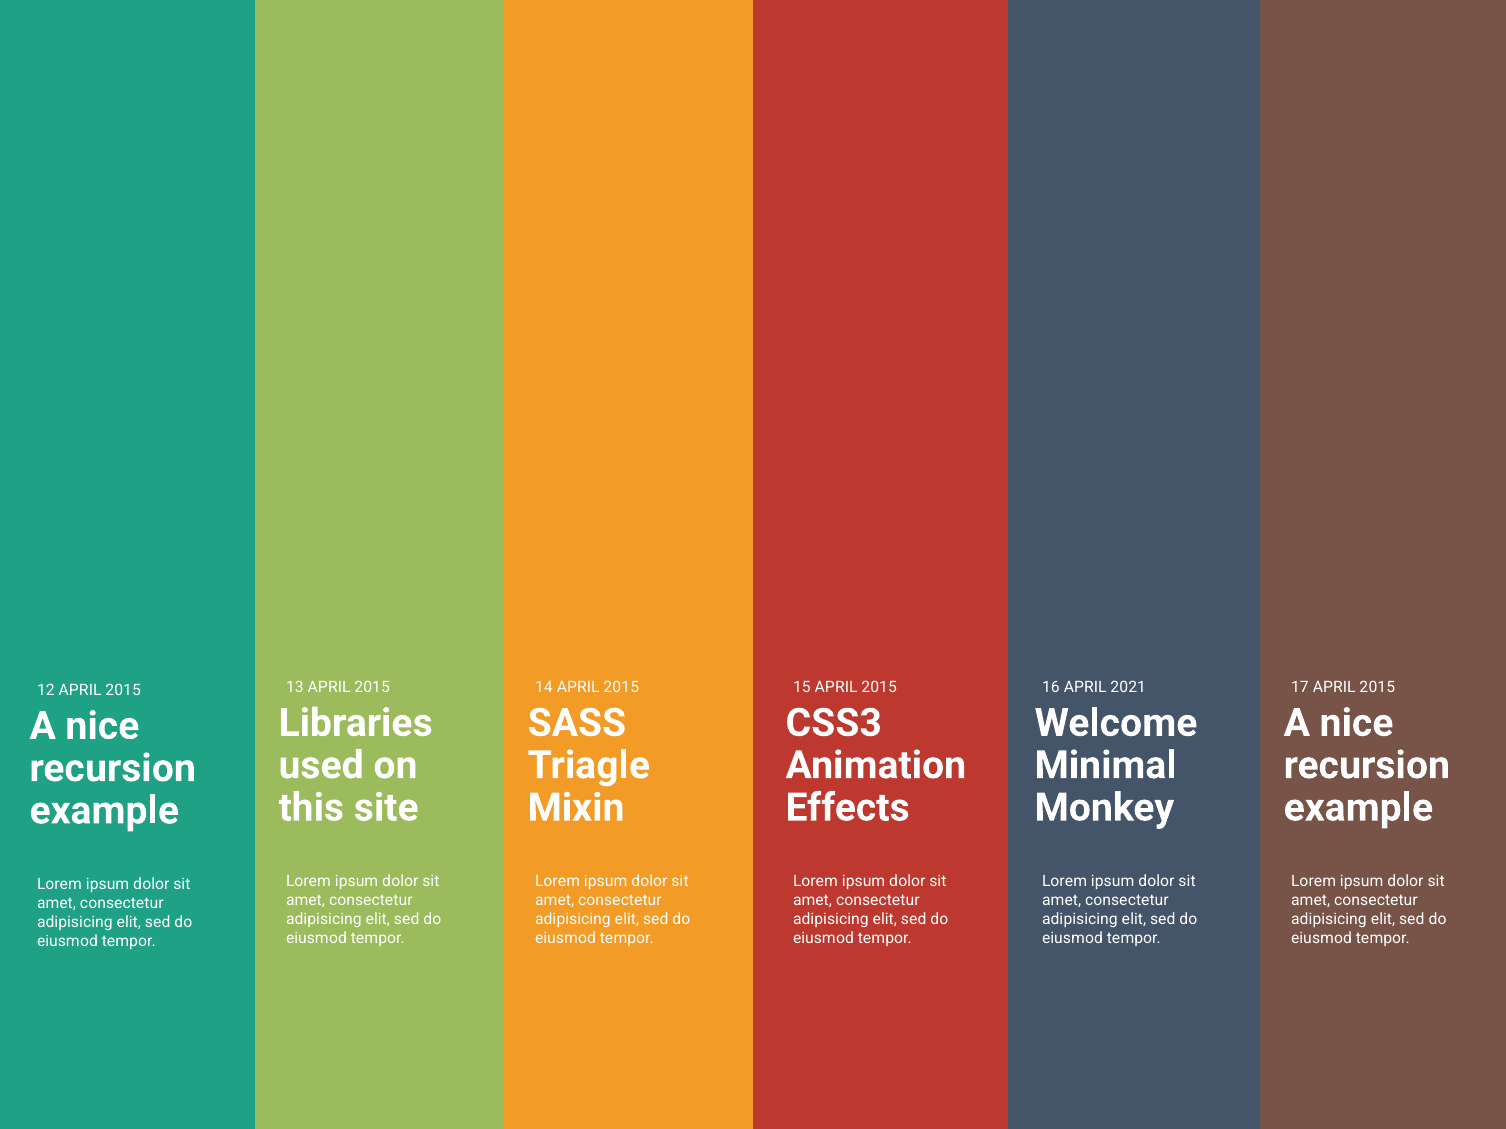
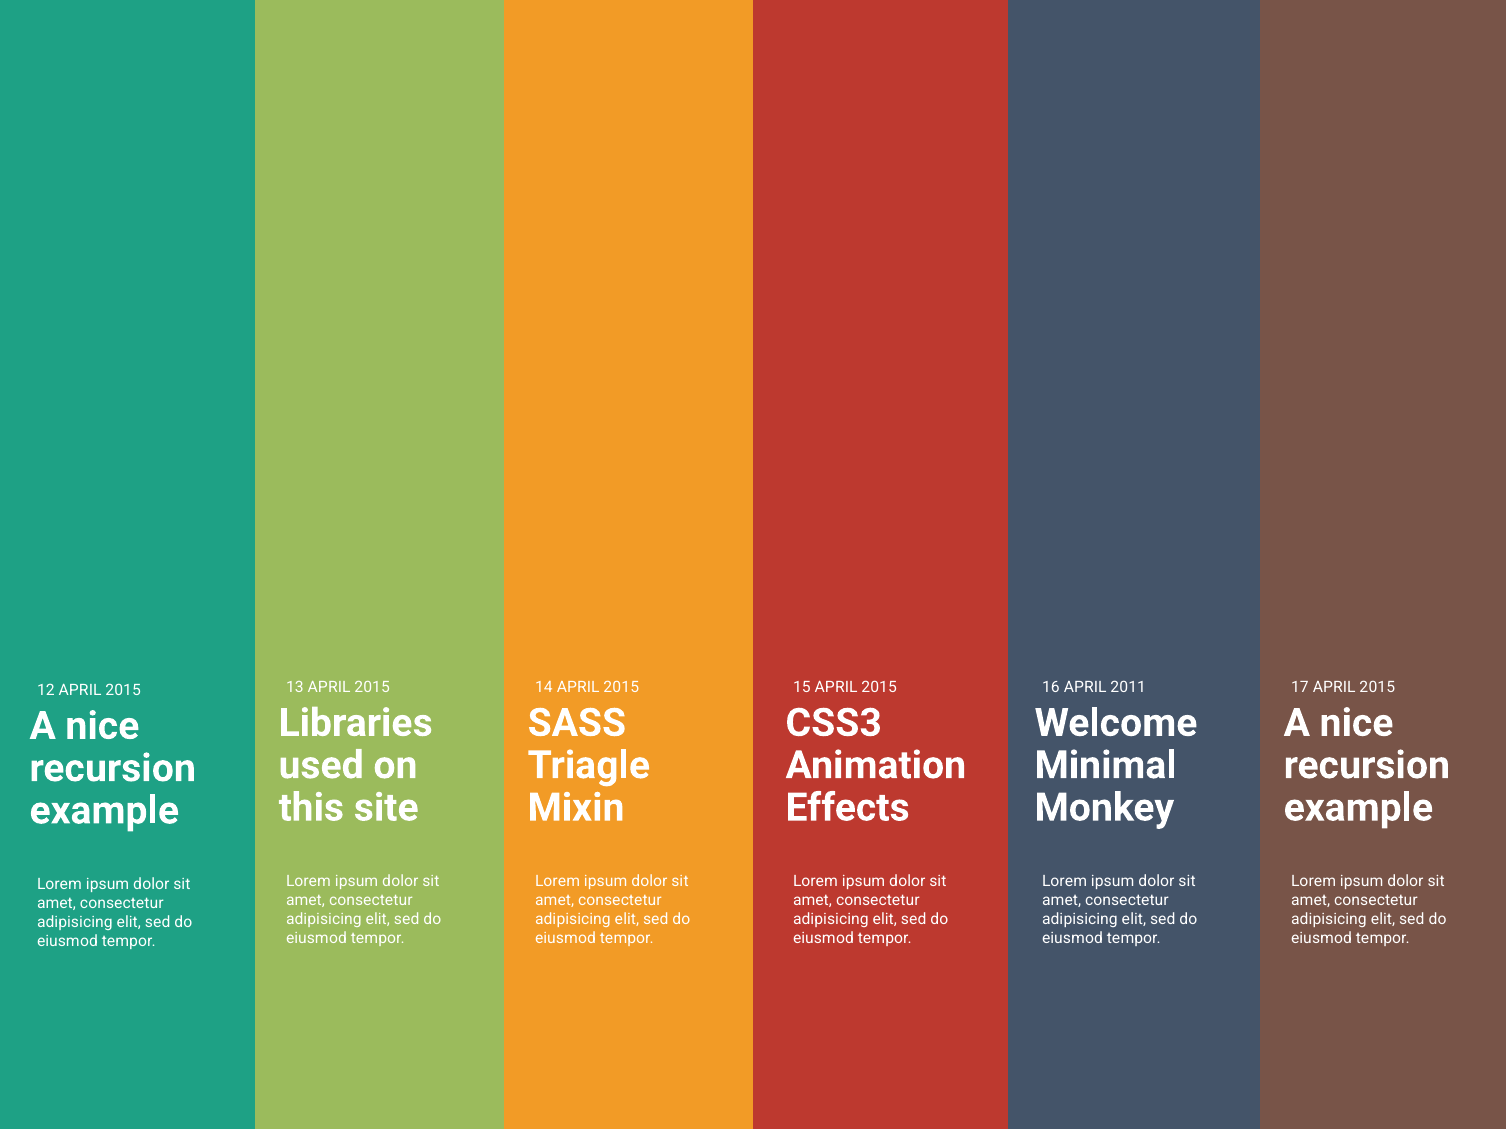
2021: 2021 -> 2011 (1128, 687)
